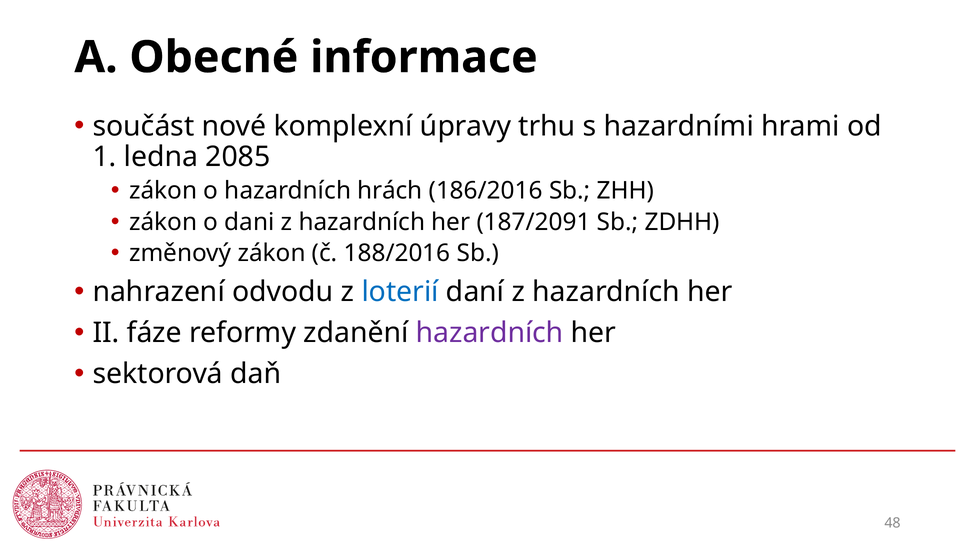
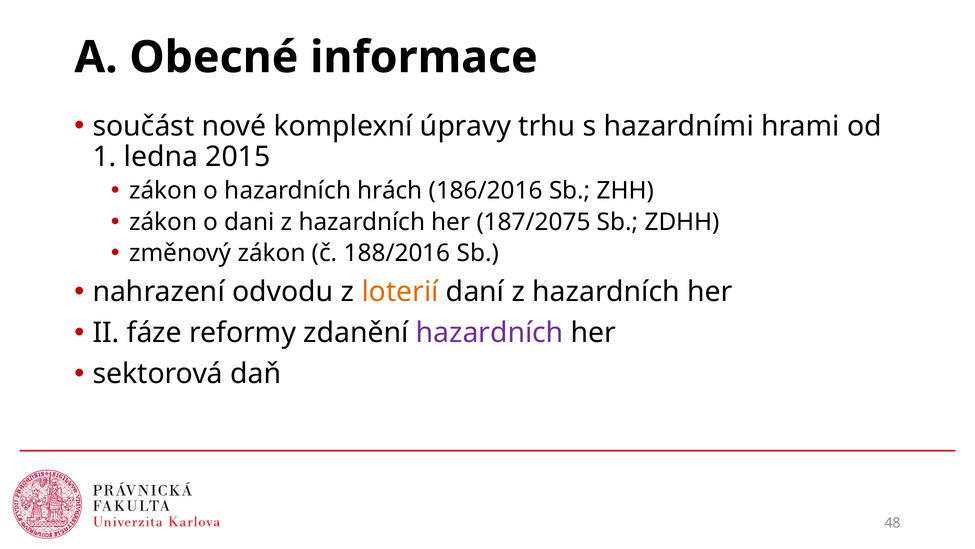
2085: 2085 -> 2015 (238, 157)
187/2091: 187/2091 -> 187/2075 (534, 222)
loterií colour: blue -> orange (400, 292)
